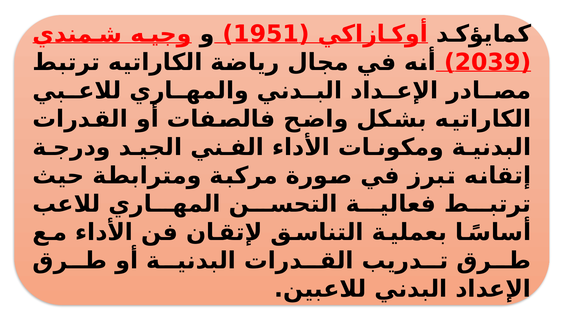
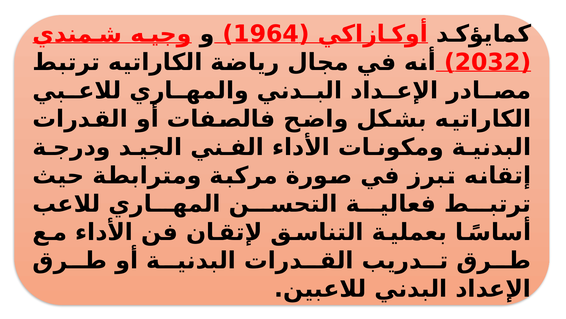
1951: 1951 -> 1964 (266, 34)
2039: 2039 -> 2032 (488, 62)
